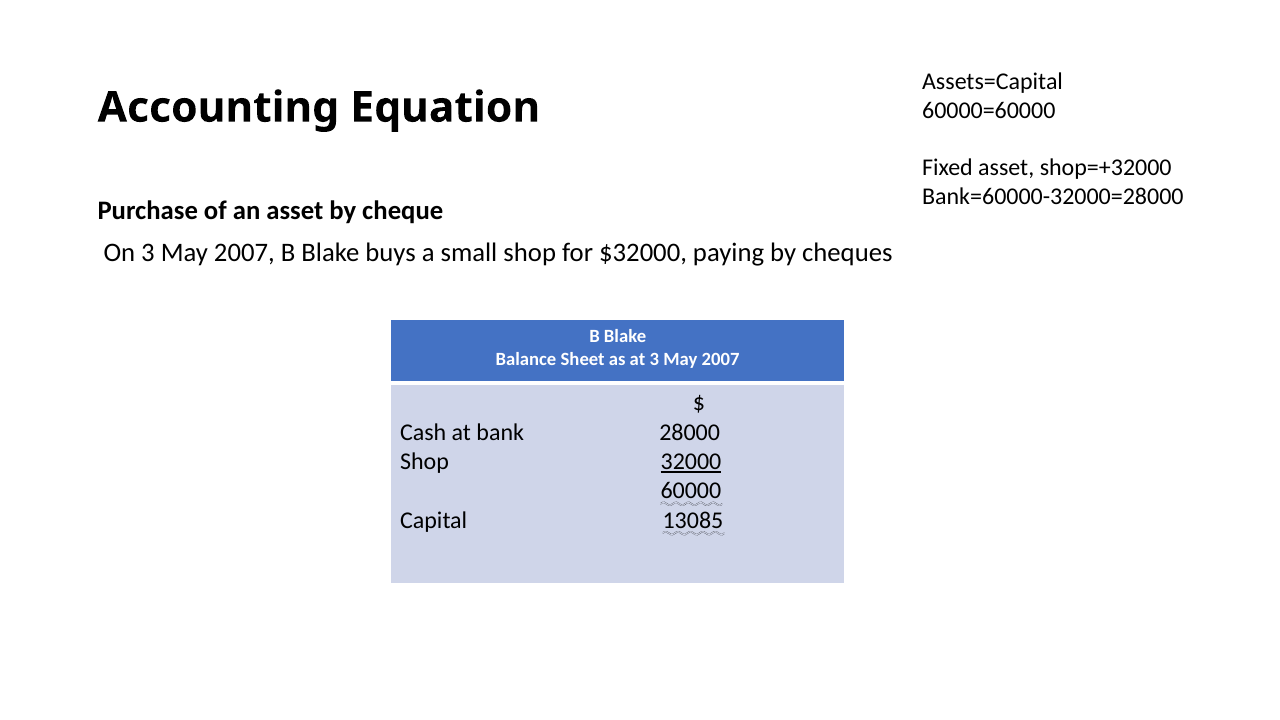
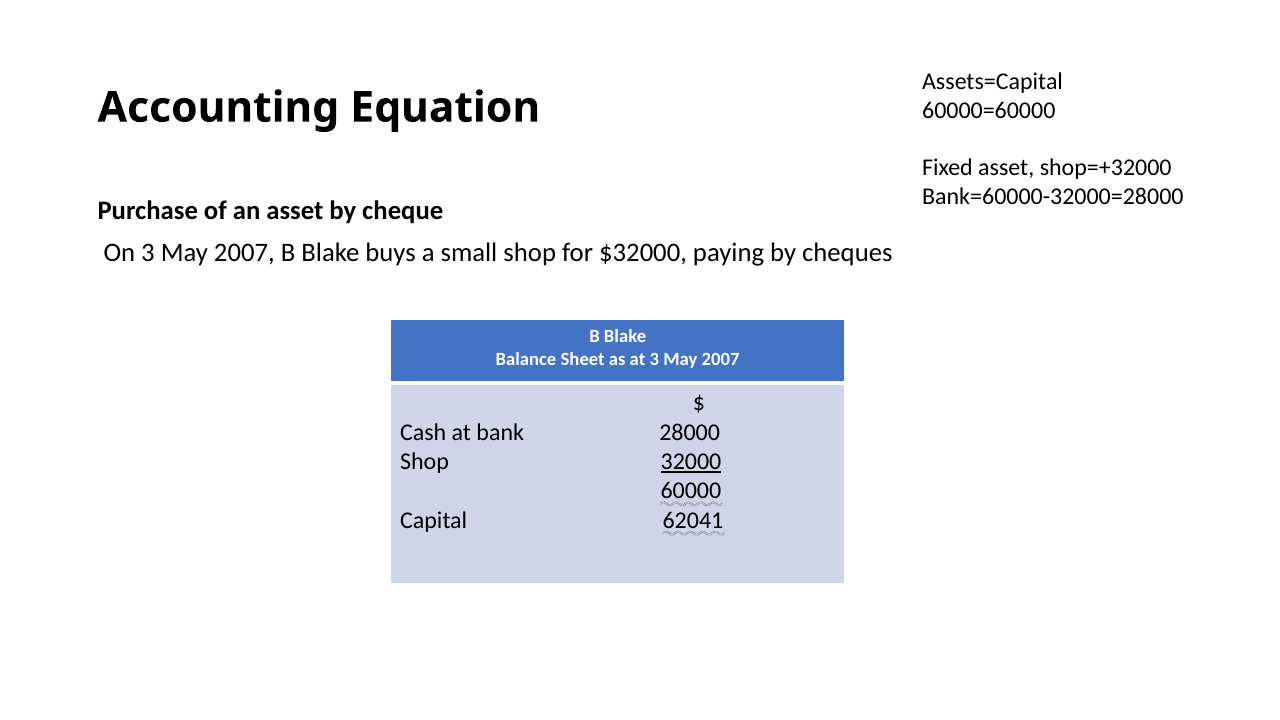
13085: 13085 -> 62041 (693, 520)
